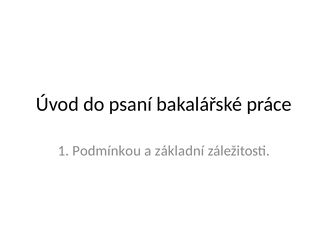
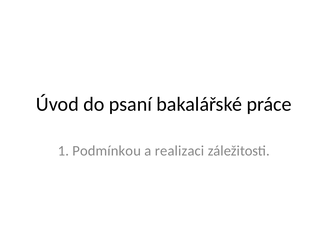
základní: základní -> realizaci (180, 151)
